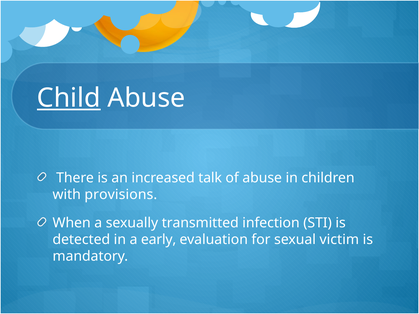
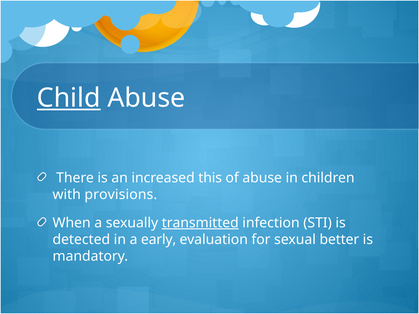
talk: talk -> this (210, 178)
transmitted underline: none -> present (200, 223)
victim: victim -> better (339, 240)
